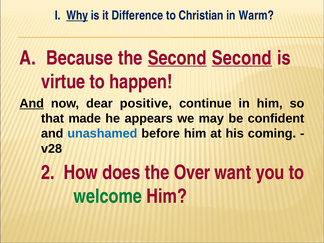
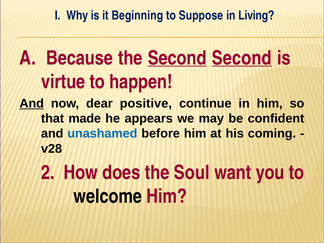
Why underline: present -> none (77, 15)
Difference: Difference -> Beginning (137, 15)
Christian: Christian -> Suppose (201, 15)
Warm: Warm -> Living (256, 15)
Over: Over -> Soul (192, 173)
welcome colour: green -> black (108, 196)
